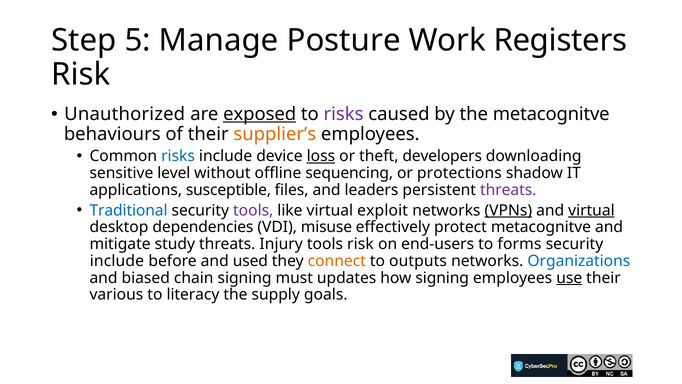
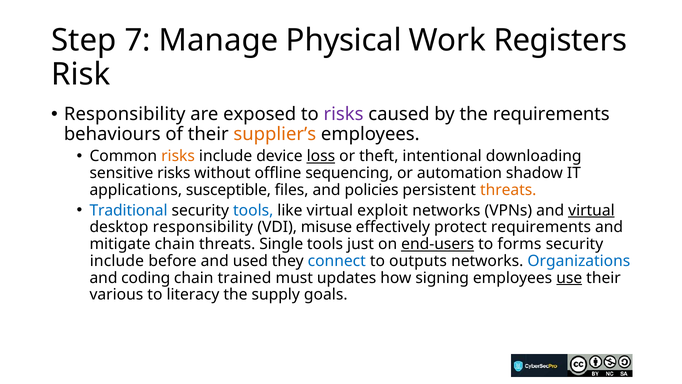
5: 5 -> 7 (138, 40)
Posture: Posture -> Physical (344, 40)
Unauthorized: Unauthorized -> Responsibility (125, 114)
exposed underline: present -> none (260, 114)
the metacognitve: metacognitve -> requirements (551, 114)
risks colour: blue -> orange (178, 156)
developers: developers -> intentional (442, 156)
sensitive level: level -> risks (174, 173)
protections: protections -> automation (459, 173)
leaders: leaders -> policies (372, 190)
threats colour: purple -> orange (508, 190)
tools colour: purple -> blue (253, 210)
VPNs underline: present -> none (508, 210)
desktop dependencies: dependencies -> responsibility (203, 227)
protect metacognitve: metacognitve -> requirements (541, 227)
mitigate study: study -> chain (175, 244)
Injury: Injury -> Single (281, 244)
tools risk: risk -> just (361, 244)
end-users underline: none -> present (438, 244)
connect colour: orange -> blue (337, 261)
biased: biased -> coding (146, 278)
chain signing: signing -> trained (244, 278)
